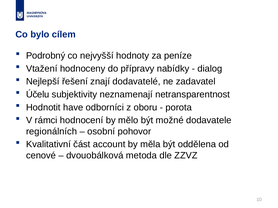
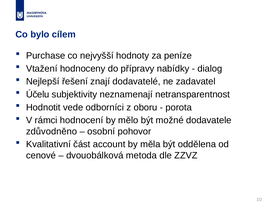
Podrobný: Podrobný -> Purchase (46, 56)
have: have -> vede (73, 108)
regionálních: regionálních -> zdůvodněno (52, 132)
